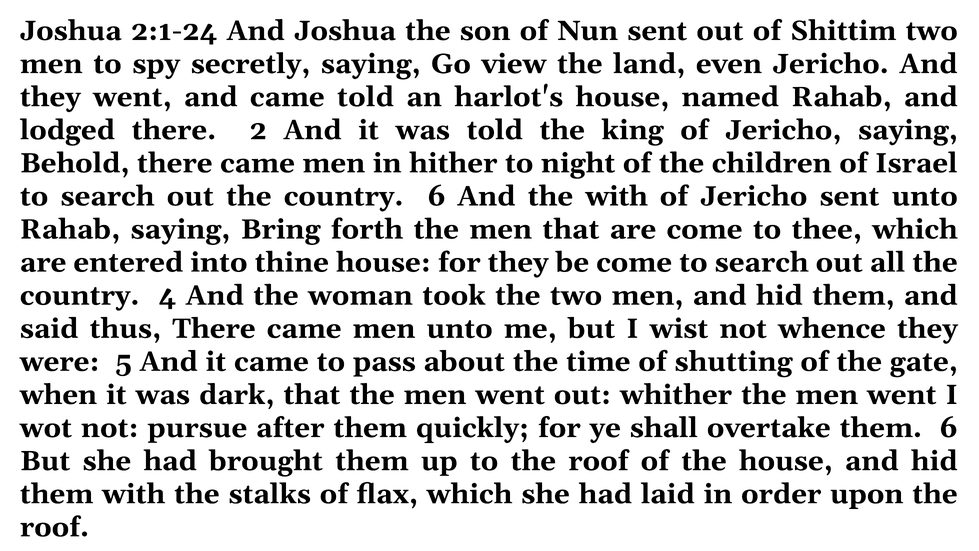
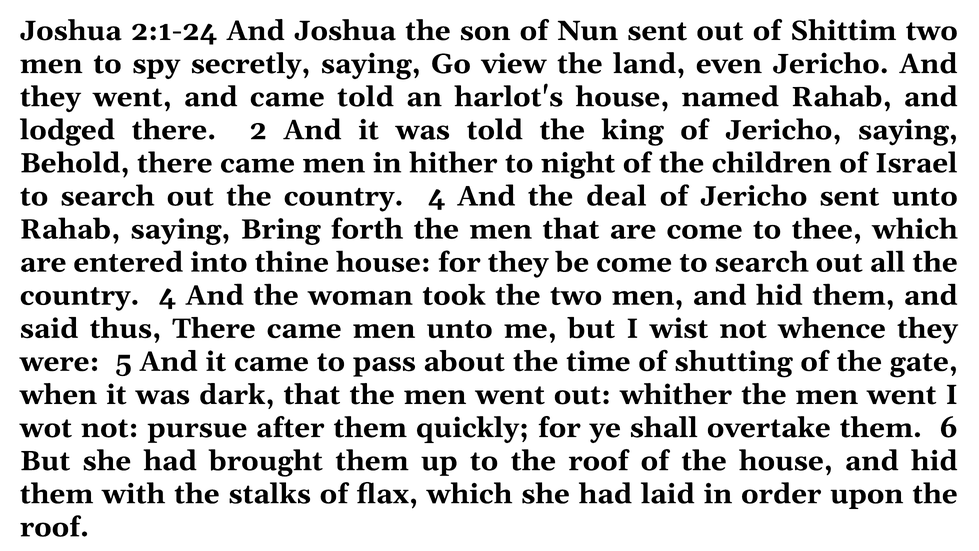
out the country 6: 6 -> 4 (437, 196)
the with: with -> deal (616, 196)
